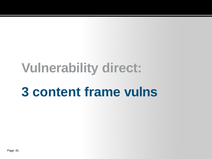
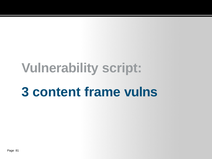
direct: direct -> script (122, 68)
